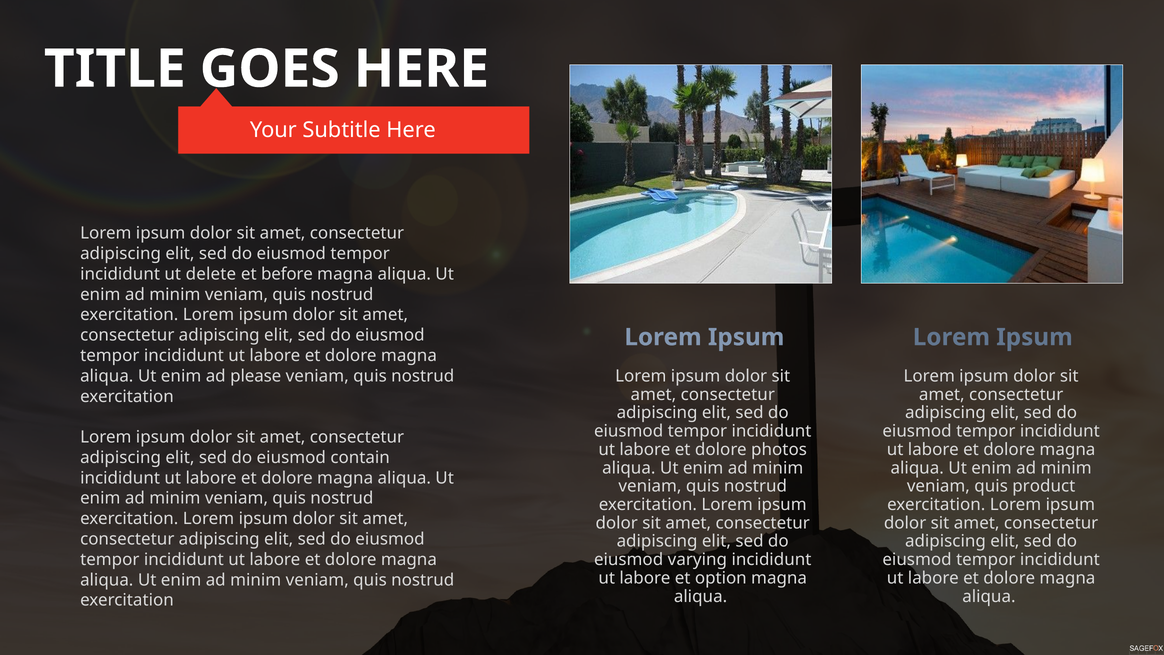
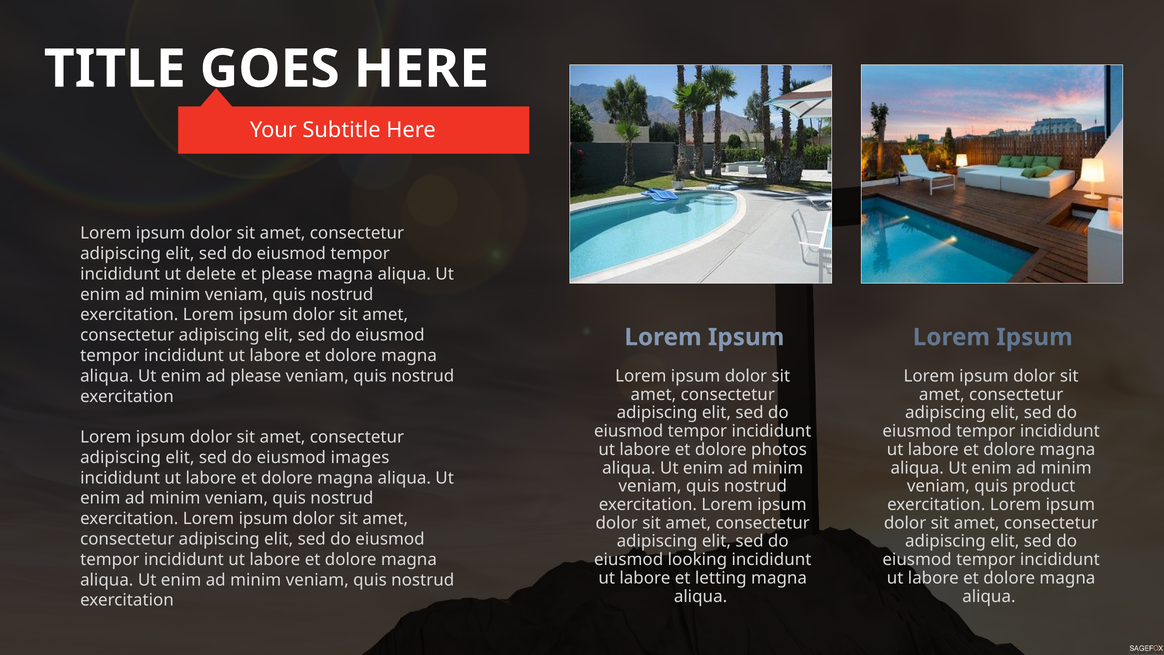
et before: before -> please (287, 274)
contain: contain -> images (360, 457)
varying: varying -> looking (697, 560)
option: option -> letting (721, 578)
